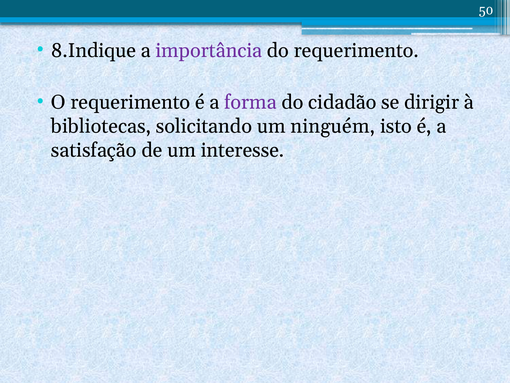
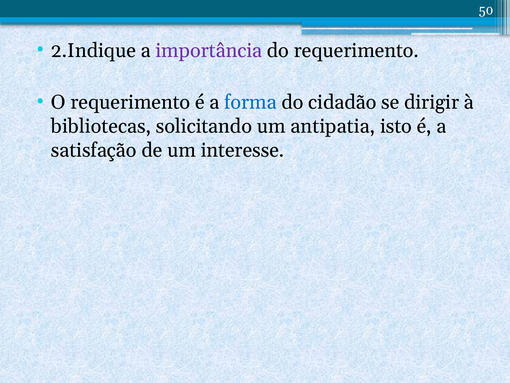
8.Indique: 8.Indique -> 2.Indique (93, 50)
forma colour: purple -> blue (250, 102)
ninguém: ninguém -> antipatia (333, 126)
